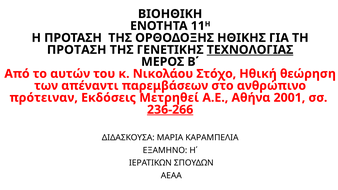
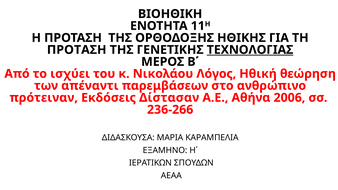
αυτών: αυτών -> ισχύει (70, 74)
Στόχο: Στόχο -> Λόγος (216, 74)
Μετρηθεί: Μετρηθεί -> Δίστασαν (169, 98)
2001: 2001 -> 2006 (289, 98)
236-266 underline: present -> none (170, 110)
